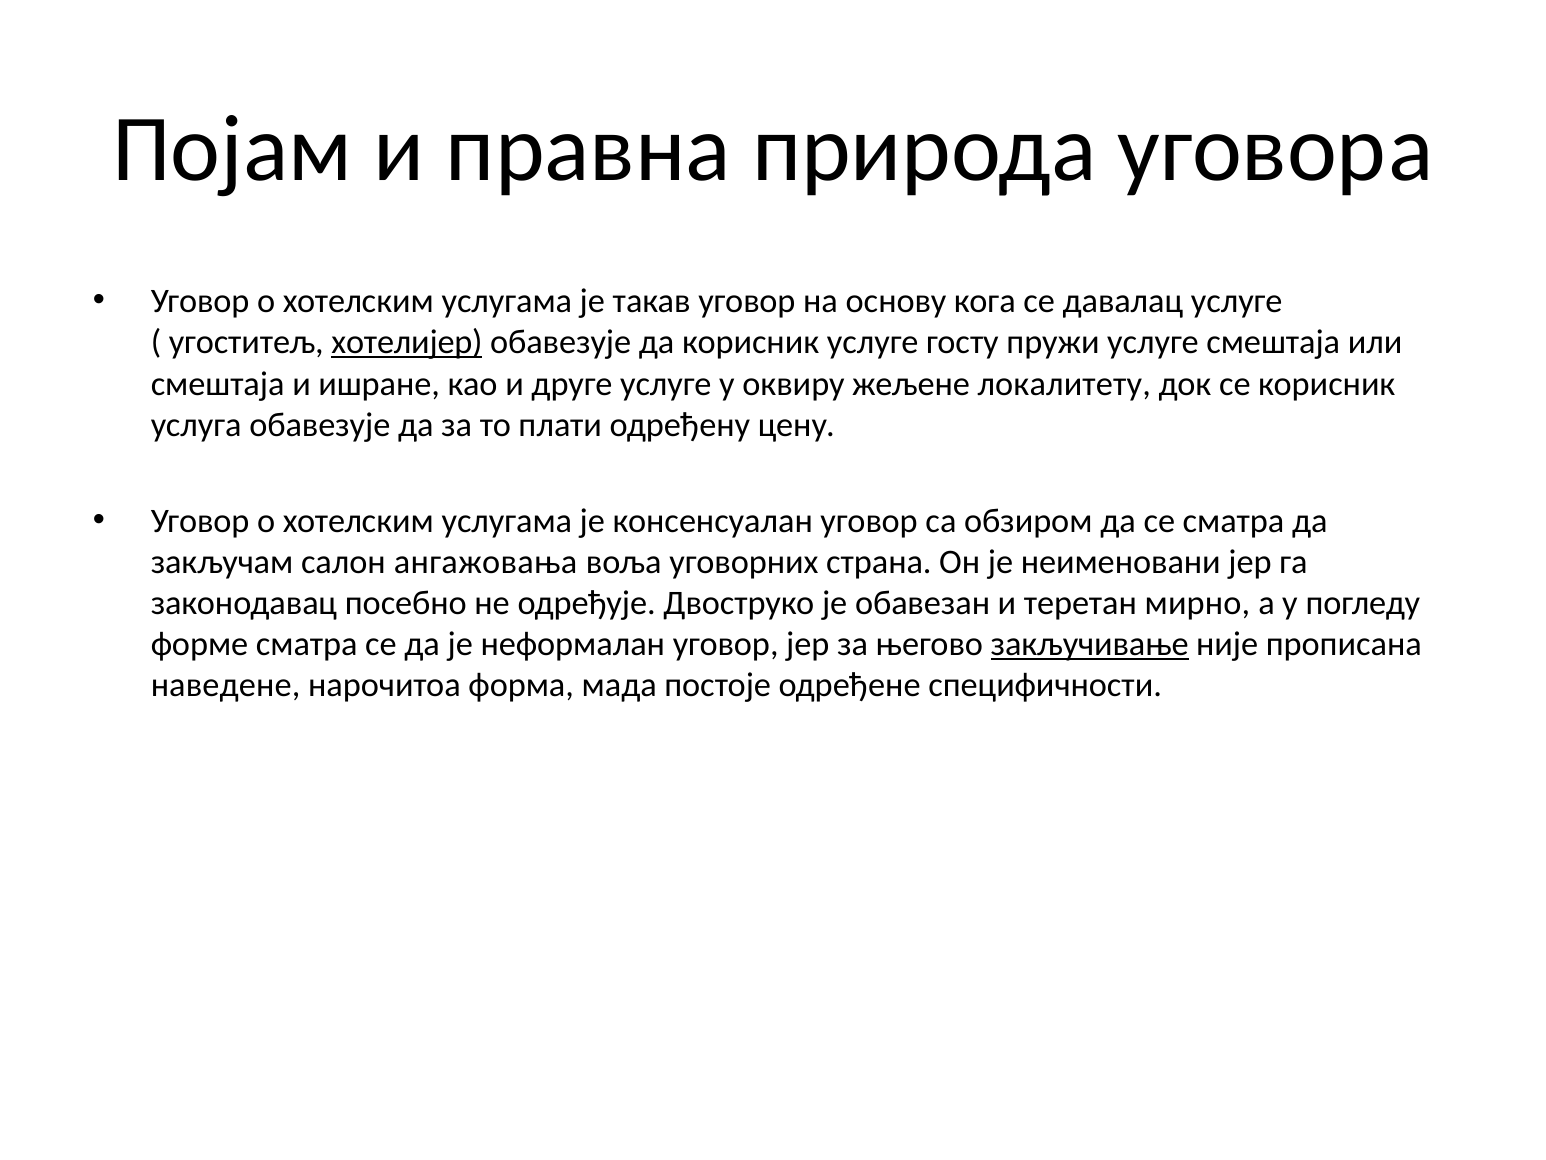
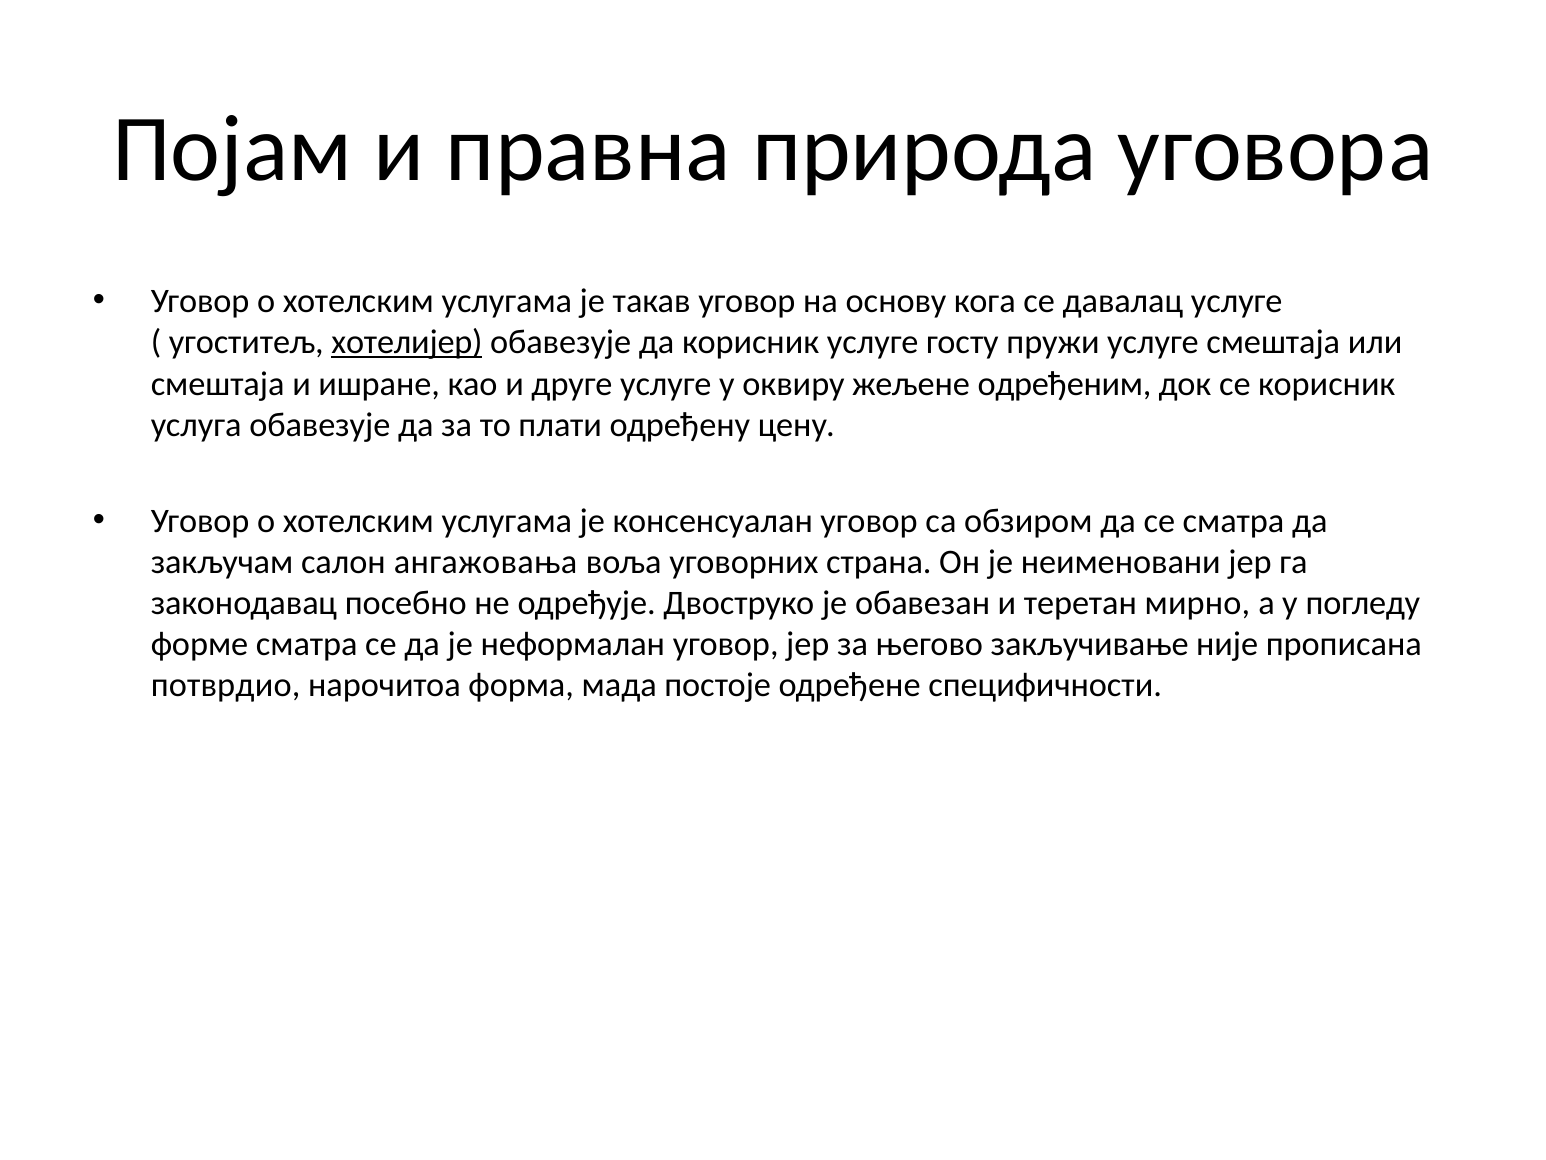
локалитету: локалитету -> одређеним (1064, 384)
закључивање underline: present -> none (1090, 644)
наведене: наведене -> потврдио (226, 685)
